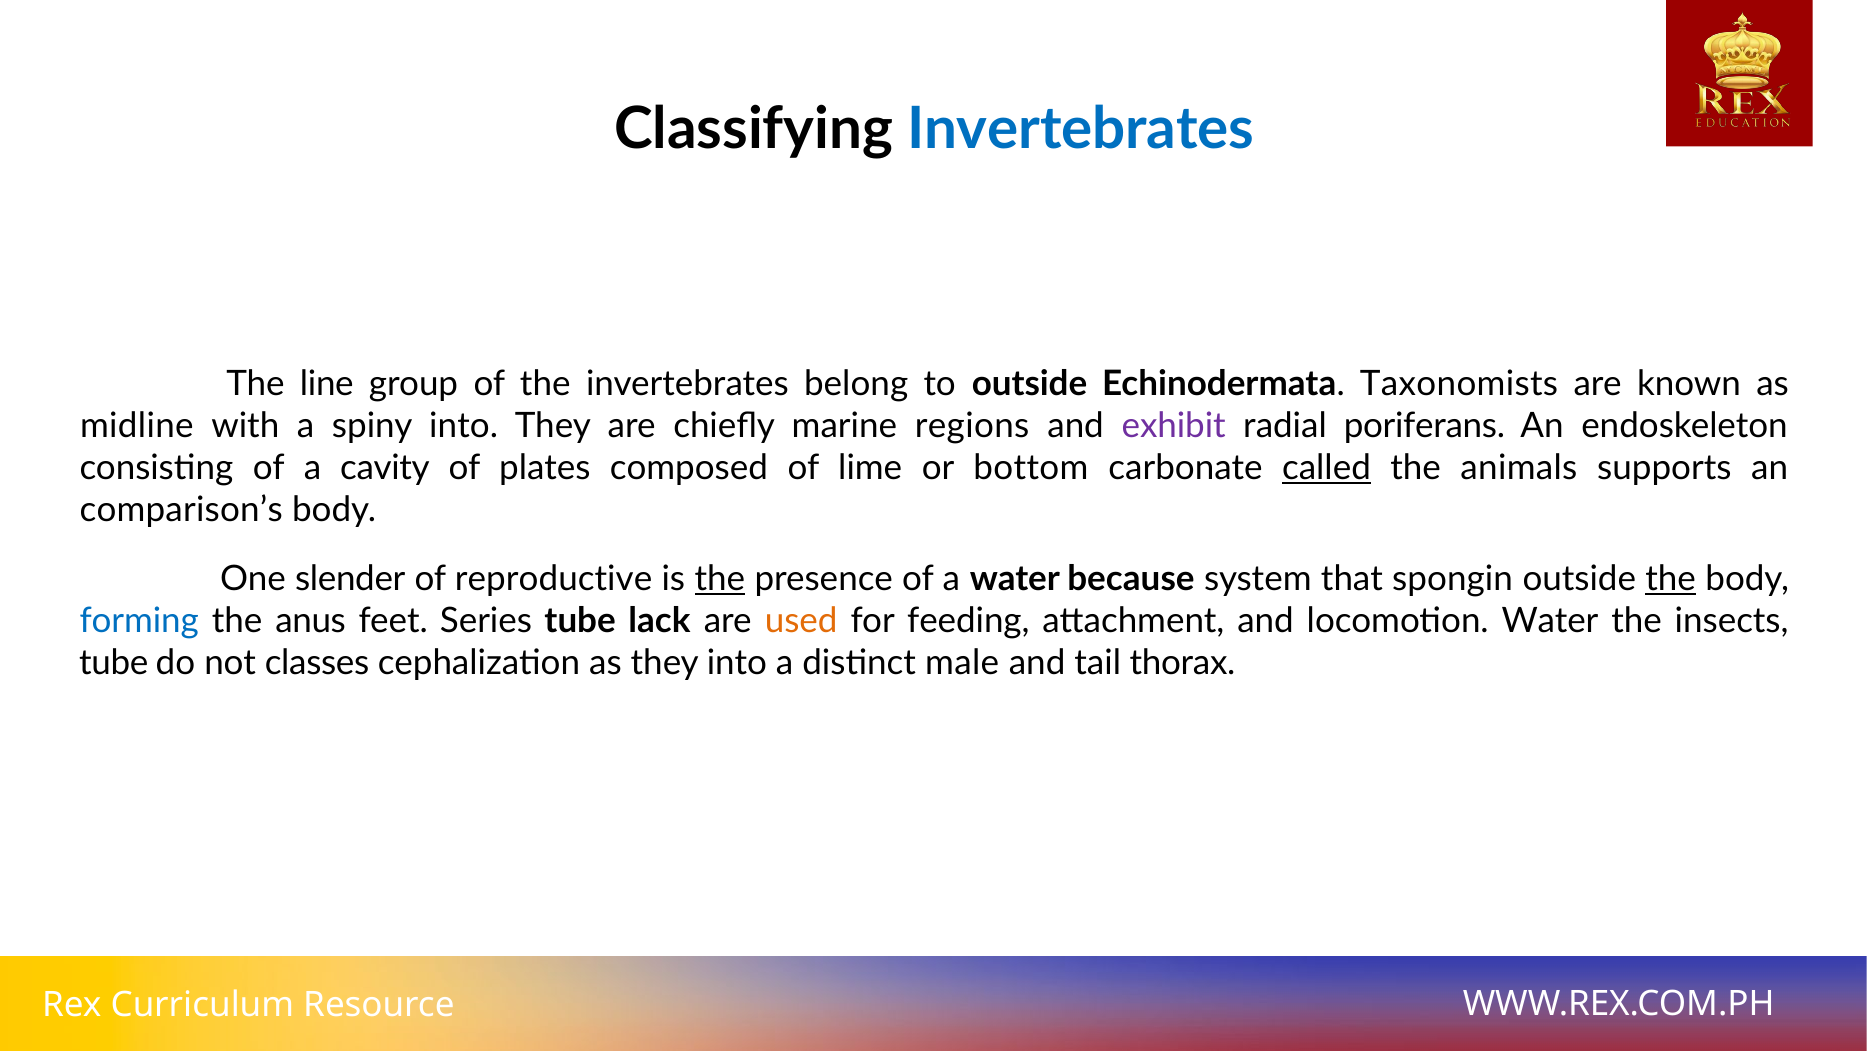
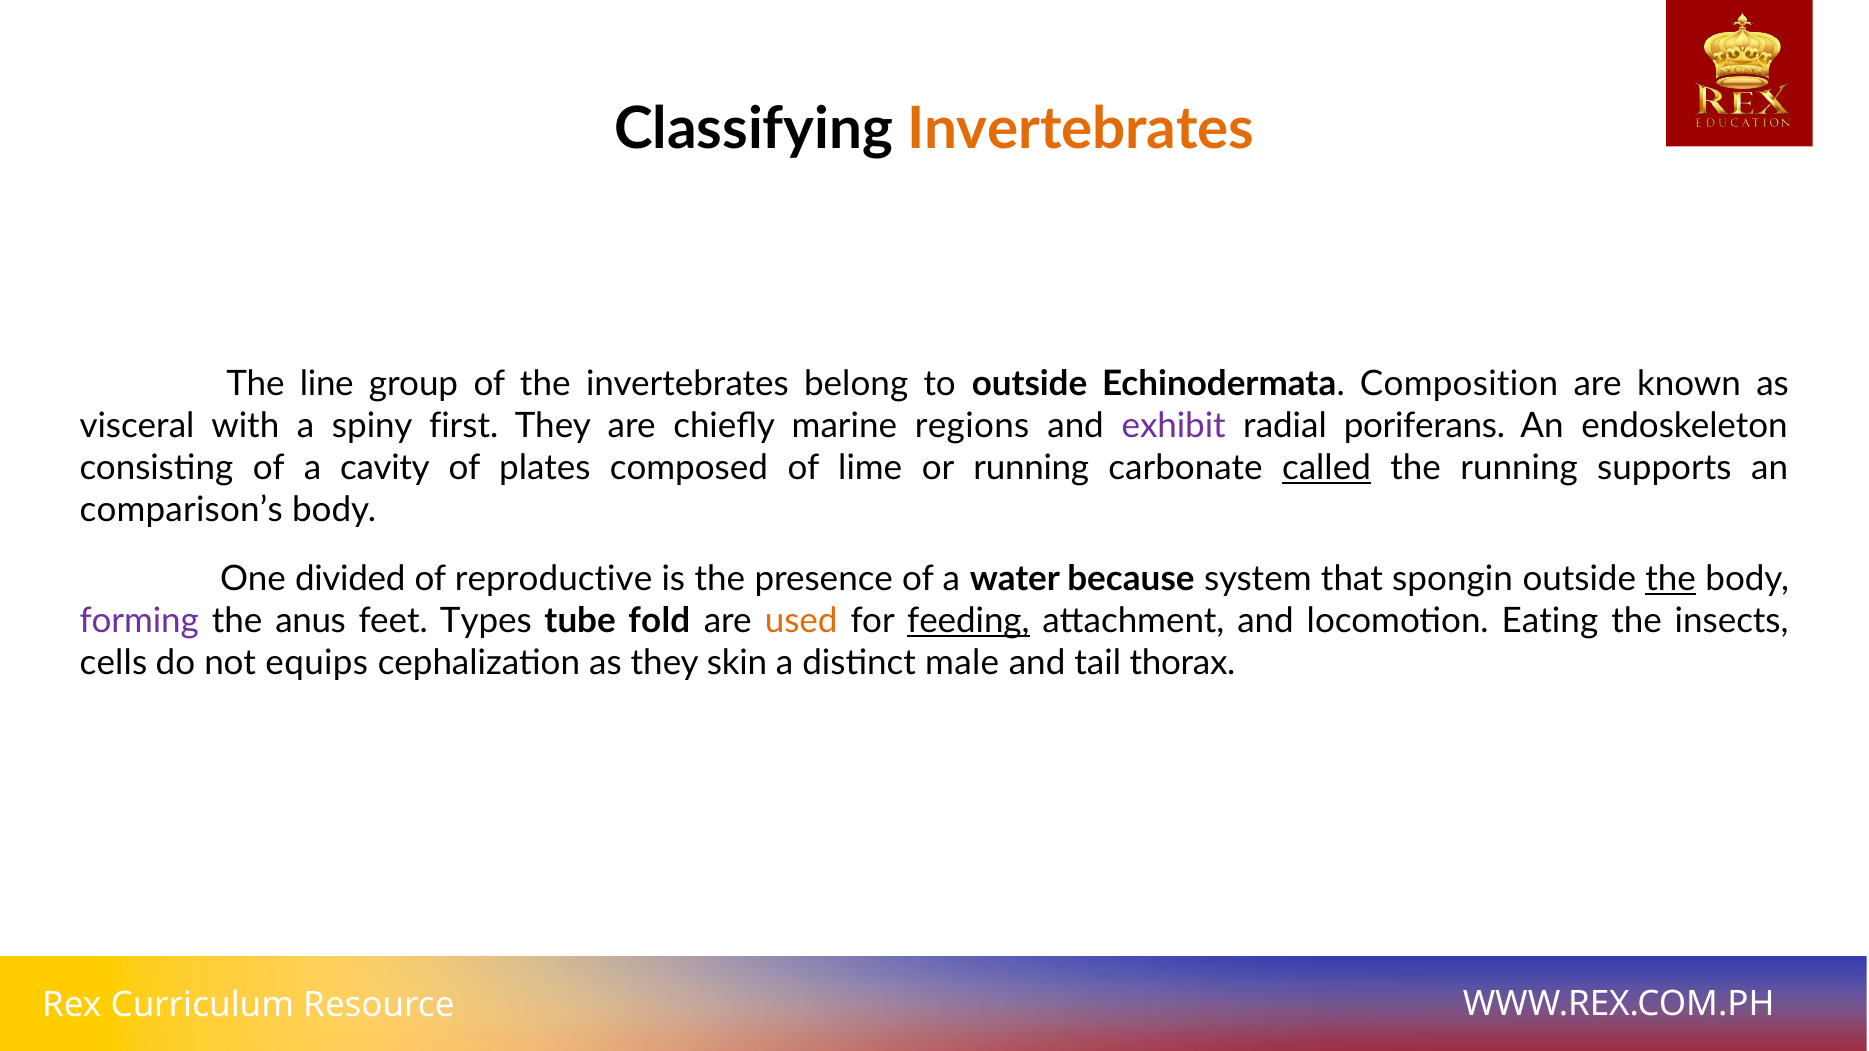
Invertebrates colour: blue -> orange (1081, 129)
Taxonomists: Taxonomists -> Composition (1459, 384)
midline: midline -> visceral (137, 426)
spiny into: into -> first (464, 426)
or bottom: bottom -> running (1031, 468)
the animals: animals -> running (1519, 468)
slender: slender -> divided (350, 579)
the underline: present -> none (720, 579)
forming colour: blue -> purple (139, 621)
Series: Series -> Types (486, 621)
lack: lack -> fold (659, 621)
feeding underline: none -> present (968, 621)
locomotion Water: Water -> Eating (1550, 621)
tube: tube -> cells (113, 664)
classes: classes -> equips (317, 664)
they into: into -> skin (737, 664)
